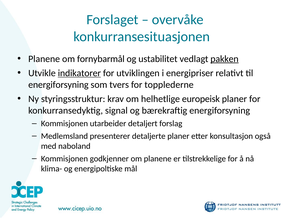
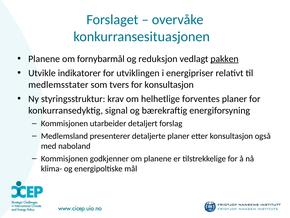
ustabilitet: ustabilitet -> reduksjon (158, 59)
indikatorer underline: present -> none (79, 73)
energiforsyning: energiforsyning -> medlemsstater (58, 84)
for topplederne: topplederne -> konsultasjon (169, 84)
europeisk: europeisk -> forventes (201, 99)
